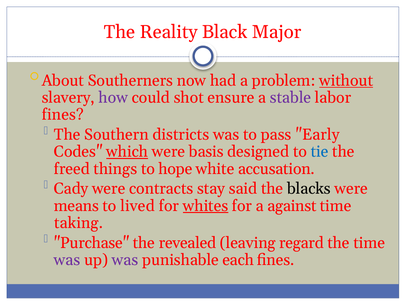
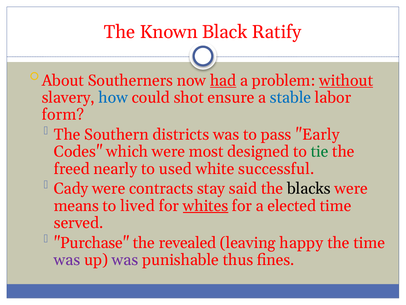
Reality: Reality -> Known (169, 32)
Major: Major -> Ratify (277, 32)
had underline: none -> present (223, 80)
how colour: purple -> blue (113, 97)
stable colour: purple -> blue (291, 97)
fines: fines -> form (63, 114)
which underline: present -> none (127, 151)
basis: basis -> most (206, 151)
tie colour: blue -> green (320, 151)
things: things -> nearly (115, 169)
hope: hope -> used (175, 169)
accusation: accusation -> successful (276, 169)
against: against -> elected (292, 205)
taking: taking -> served (79, 223)
regard: regard -> happy (301, 242)
each: each -> thus (238, 259)
